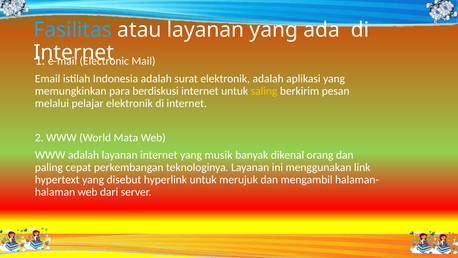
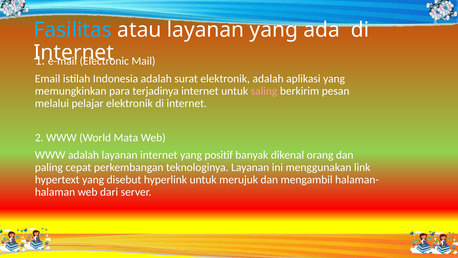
berdiskusi: berdiskusi -> terjadinya (156, 91)
saling colour: yellow -> pink (264, 91)
musik: musik -> positif (219, 155)
